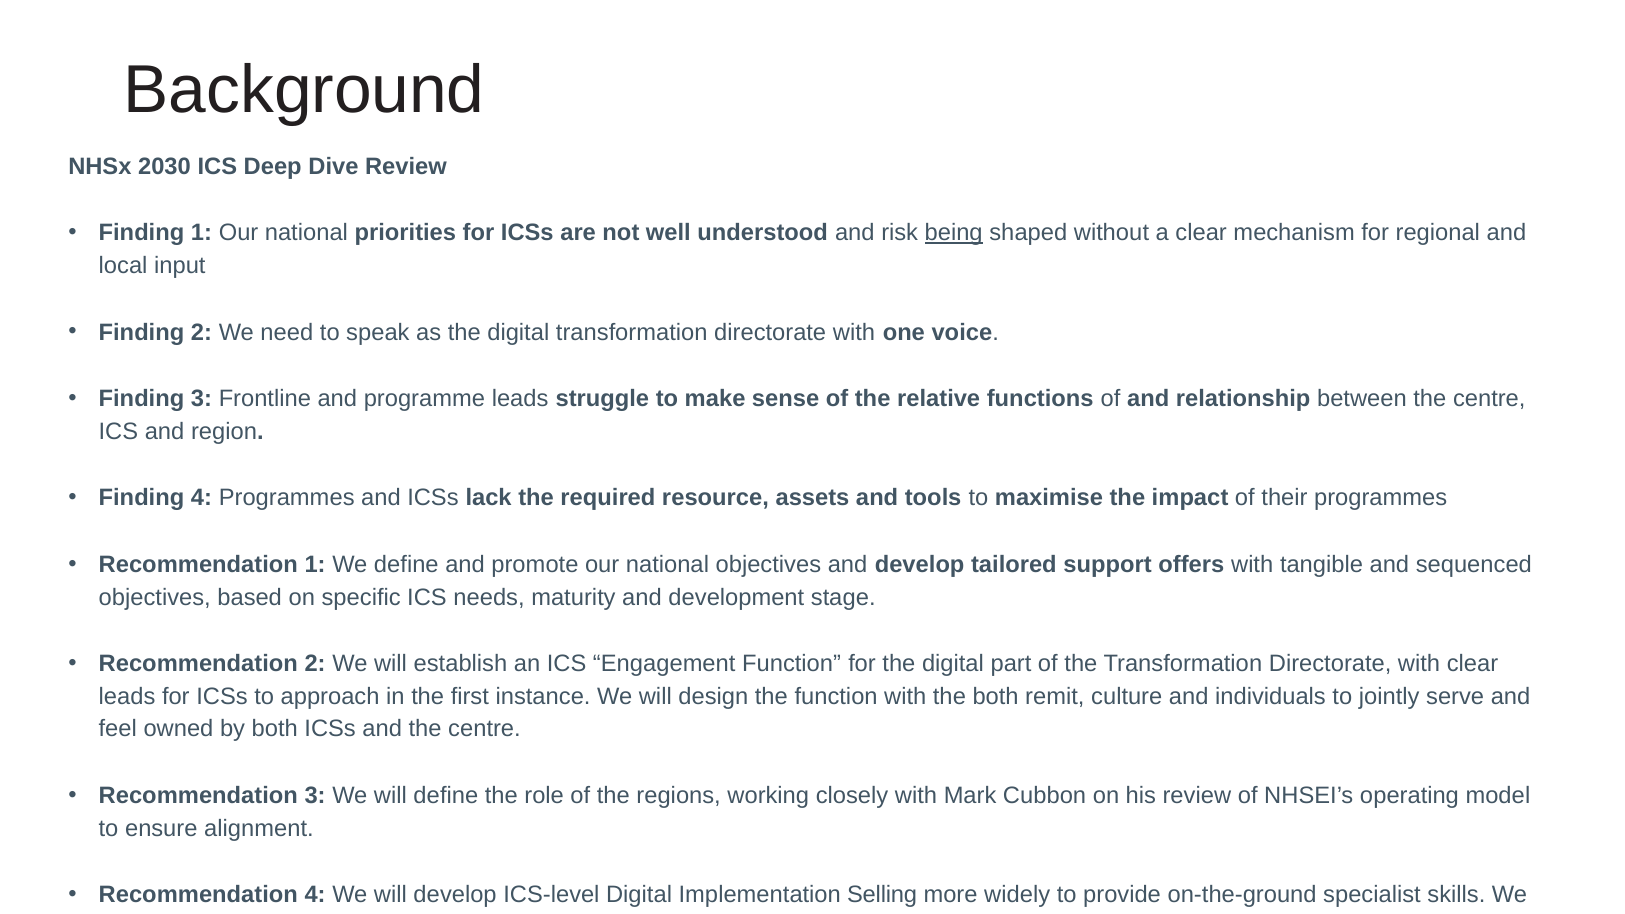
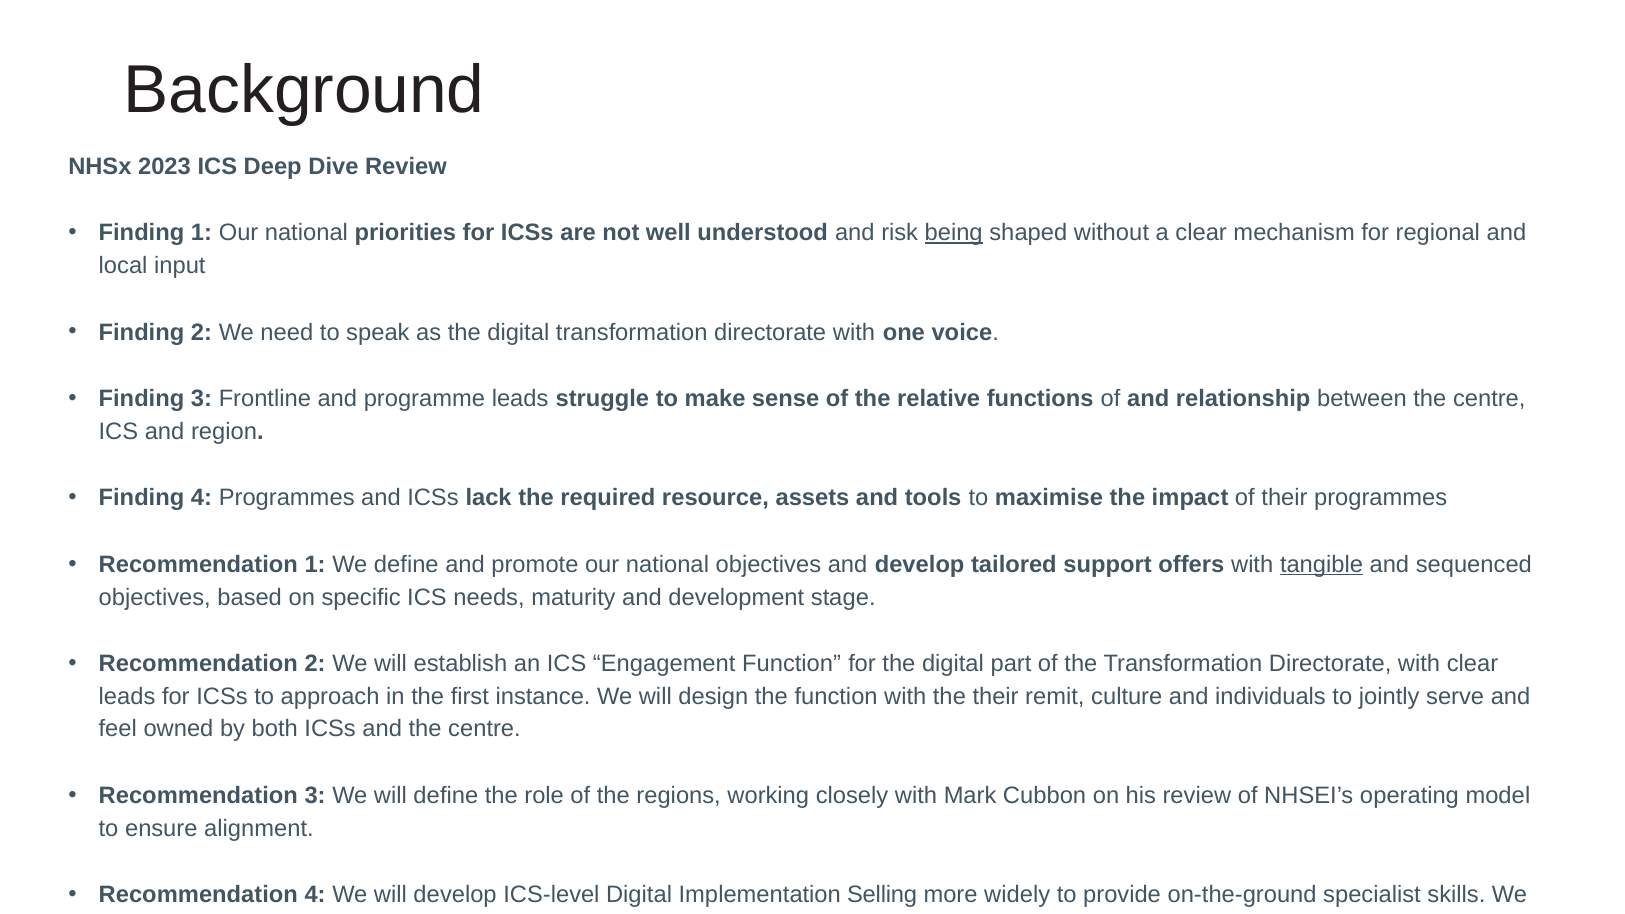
2030: 2030 -> 2023 (164, 166)
tangible underline: none -> present (1321, 565)
the both: both -> their (996, 696)
